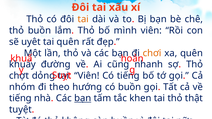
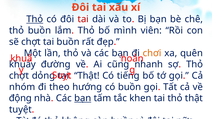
Thỏ underline: none -> present (35, 19)
tai colour: orange -> red (83, 19)
sẽ uyêt: uyêt -> chợt (31, 42)
tai quên: quên -> buồn (68, 42)
Viên: Viên -> Thật (87, 76)
tiếng: tiếng -> động (20, 98)
